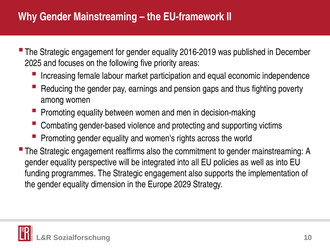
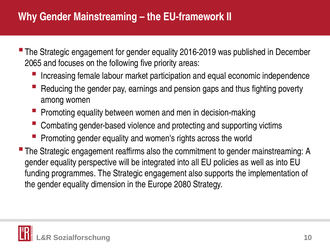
2025: 2025 -> 2065 (33, 63)
2029: 2029 -> 2080 (183, 184)
